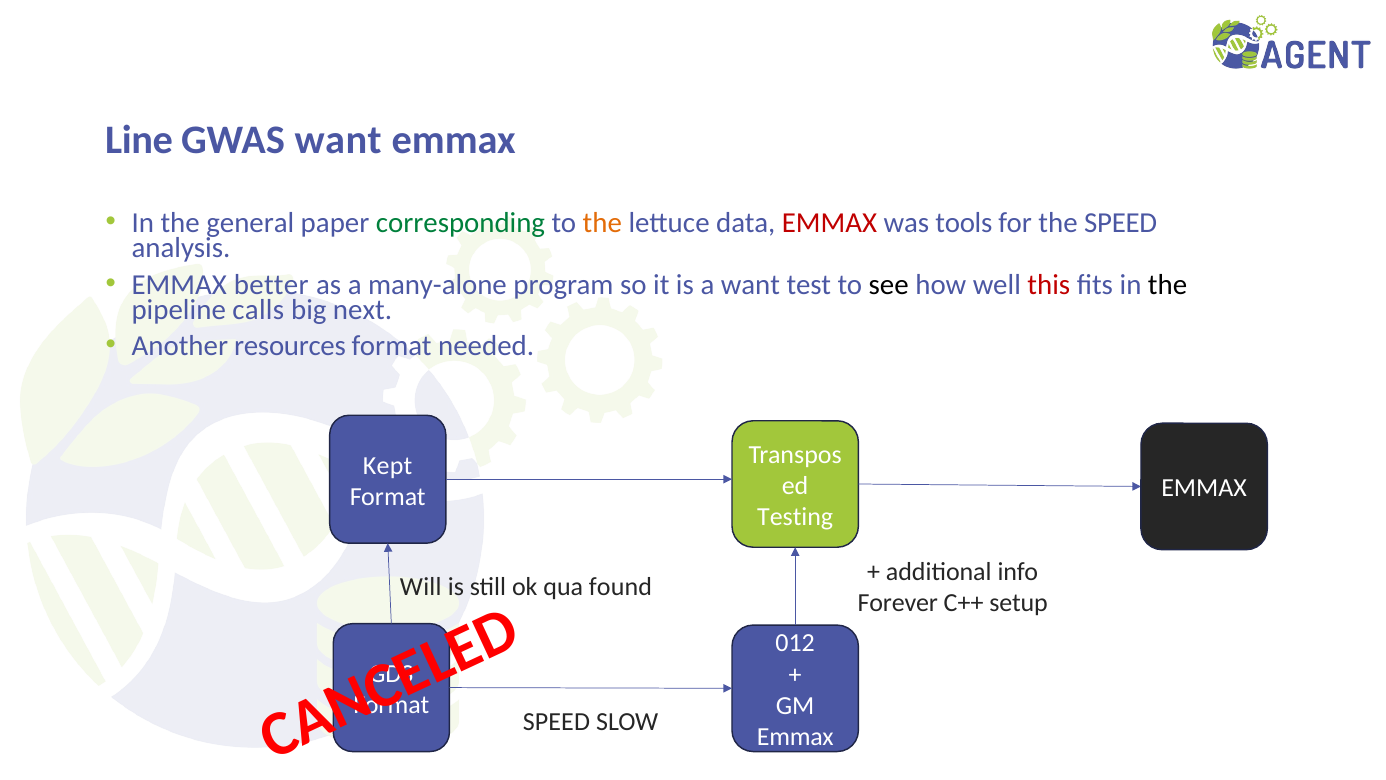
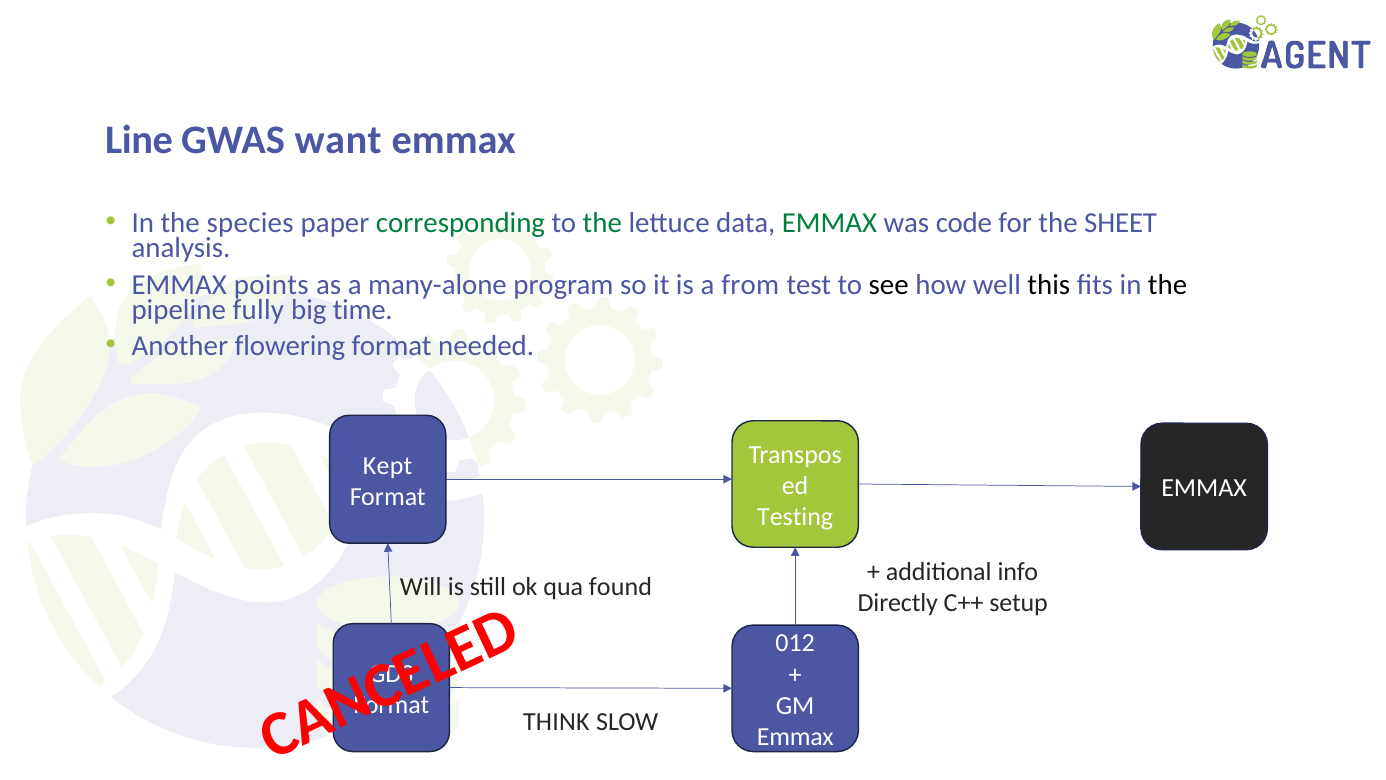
general: general -> species (250, 223)
the colour: orange -> green (602, 223)
EMMAX colour: red -> green (829, 223)
tools: tools -> code (964, 223)
the SPEED: SPEED -> SHEET (1121, 223)
better: better -> points (271, 285)
a want: want -> from (750, 285)
this colour: red -> black (1049, 285)
calls: calls -> fully (258, 310)
next: next -> time (363, 310)
resources: resources -> flowering (290, 346)
Forever: Forever -> Directly (898, 603)
SPEED: SPEED -> THINK (556, 721)
